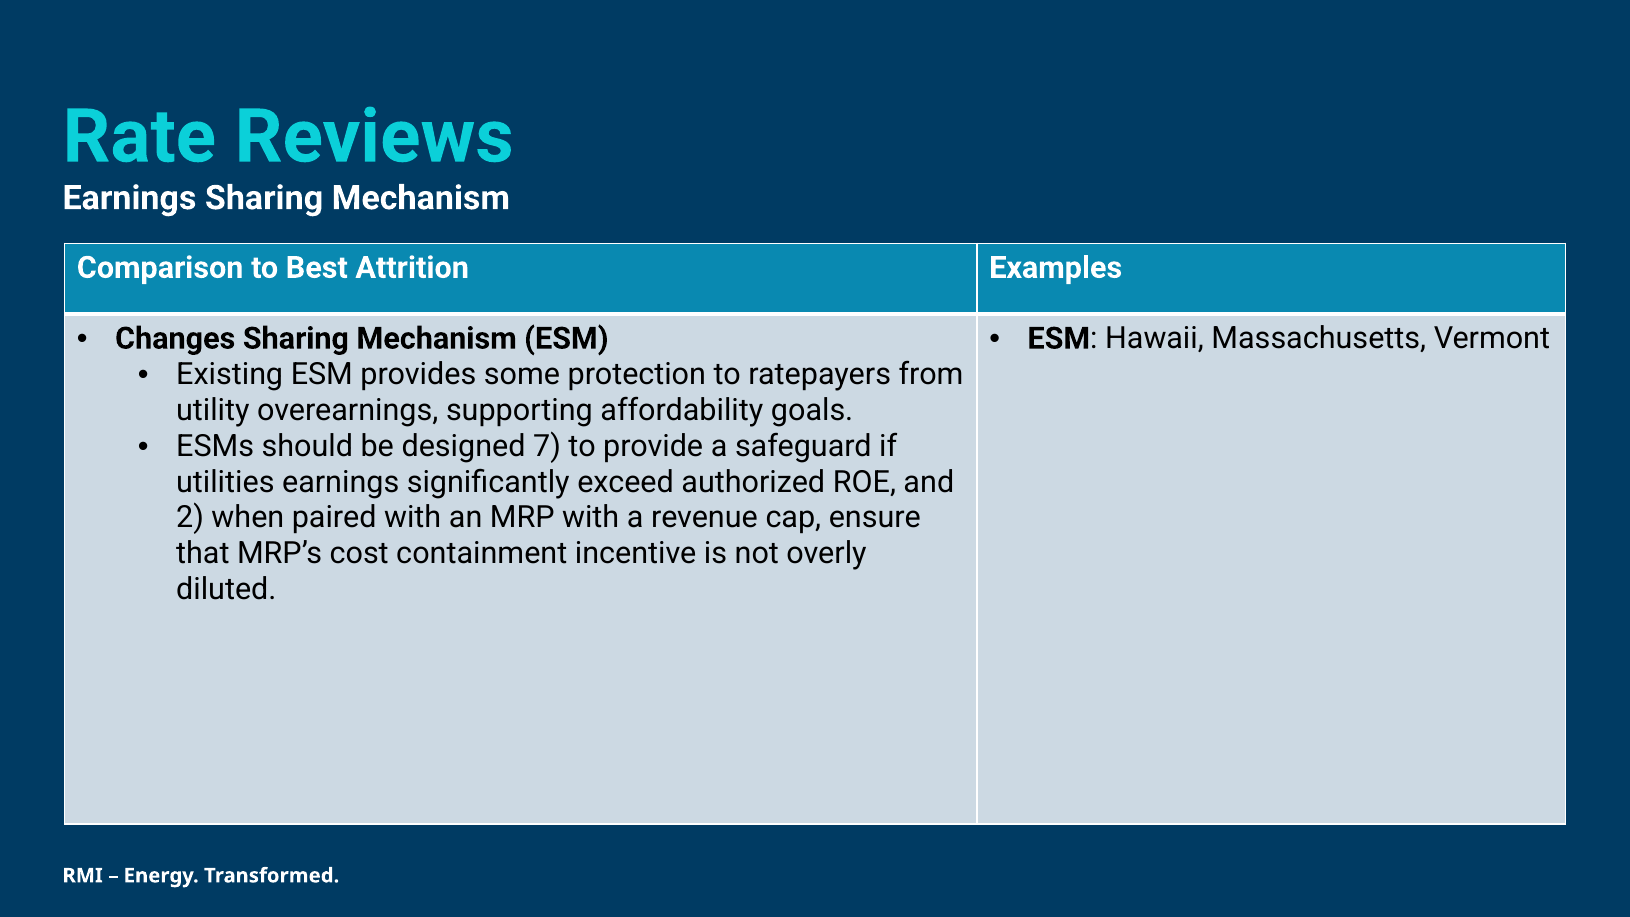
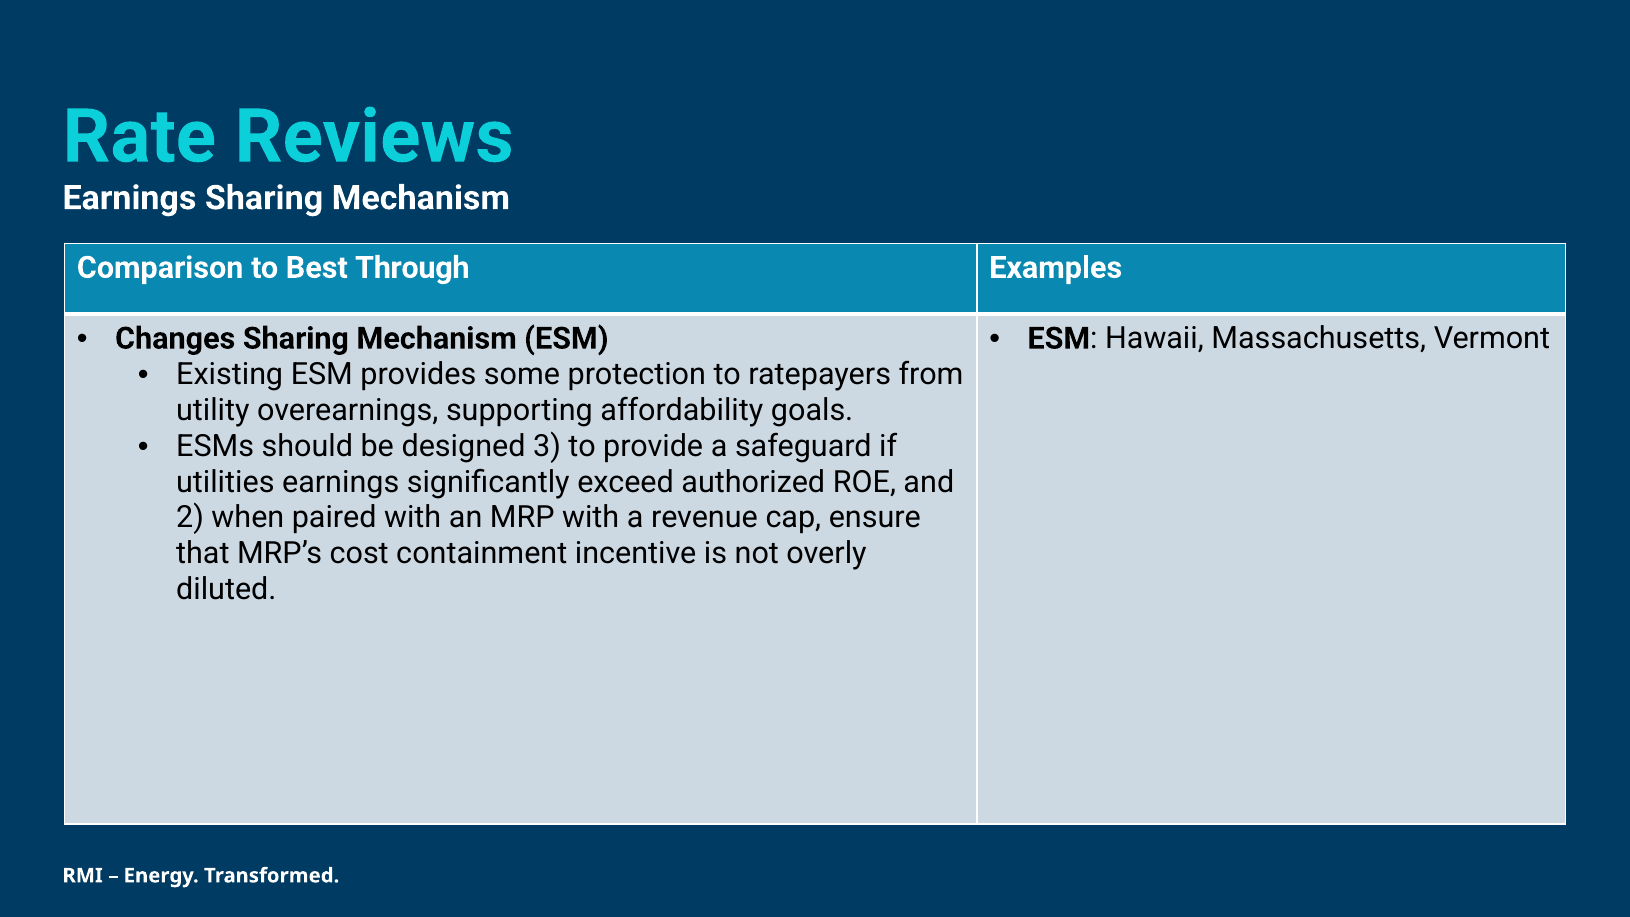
Attrition: Attrition -> Through (412, 268)
7: 7 -> 3 (547, 446)
